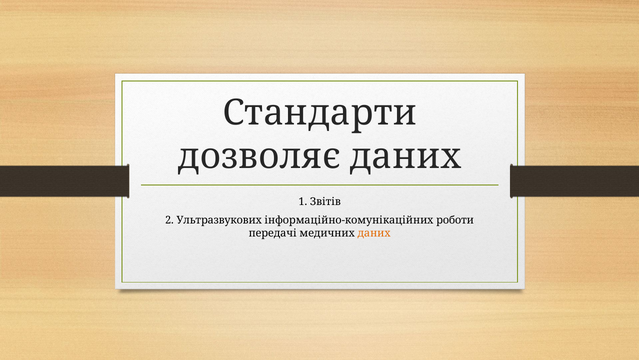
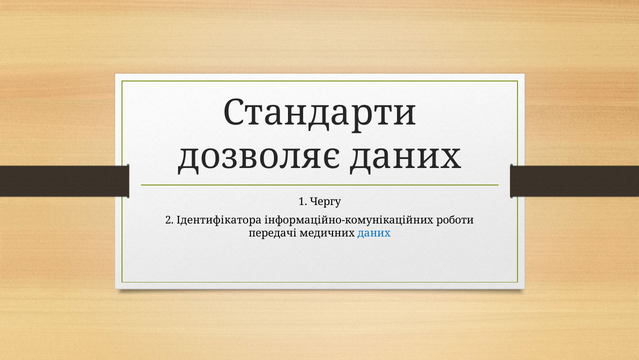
Звітів: Звітів -> Чергу (325, 201)
Ультразвукових: Ультразвукових -> Ідентифікатора (219, 220)
даних colour: orange -> blue (374, 233)
